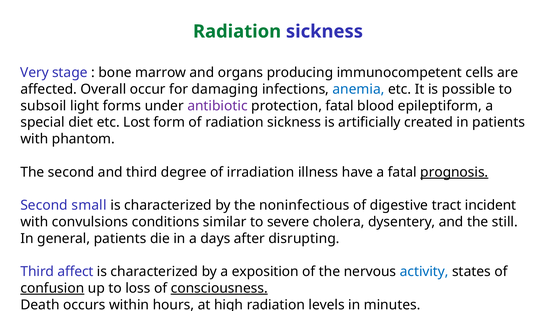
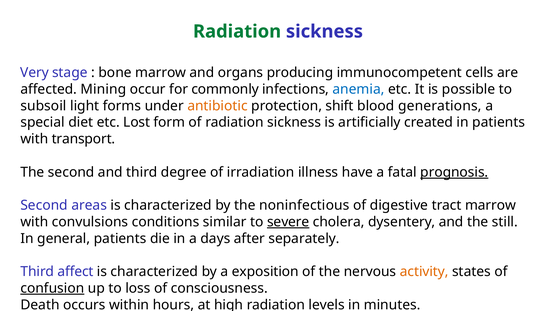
Overall: Overall -> Mining (103, 89)
damaging: damaging -> commonly (225, 89)
antibiotic colour: purple -> orange (218, 106)
protection fatal: fatal -> shift (340, 106)
epileptiform: epileptiform -> generations (440, 106)
phantom: phantom -> transport (83, 139)
small: small -> areas (89, 205)
tract incident: incident -> marrow (491, 205)
severe underline: none -> present (288, 222)
disrupting: disrupting -> separately (304, 238)
activity colour: blue -> orange (424, 271)
consciousness underline: present -> none (219, 288)
